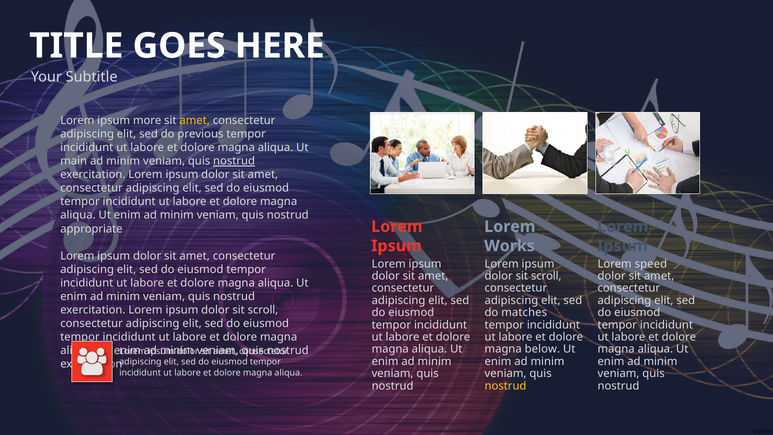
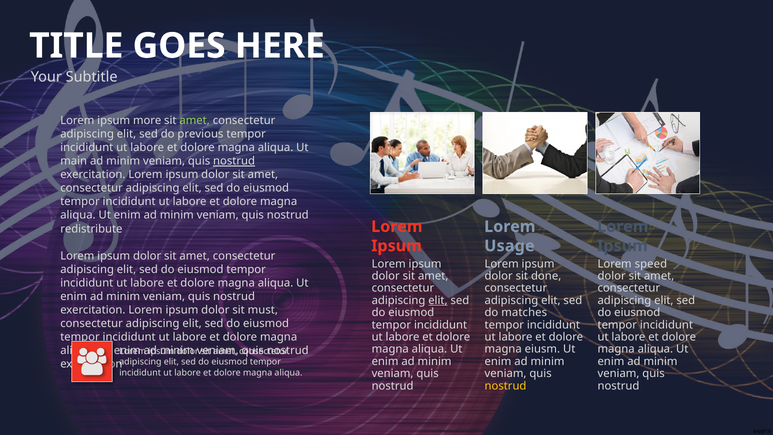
amet colour: yellow -> light green (195, 120)
appropriate: appropriate -> redistribute (91, 229)
Works: Works -> Usage (509, 246)
scroll: scroll -> done (546, 276)
elit underline: none -> present (438, 300)
scroll: scroll -> must (263, 310)
below: below -> eiusm (542, 349)
